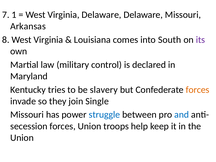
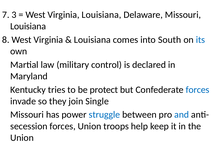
1: 1 -> 3 (14, 15)
Virginia Delaware: Delaware -> Louisiana (101, 15)
Arkansas: Arkansas -> Louisiana (28, 26)
its colour: purple -> blue (200, 40)
slavery: slavery -> protect (104, 90)
forces colour: orange -> blue (198, 90)
